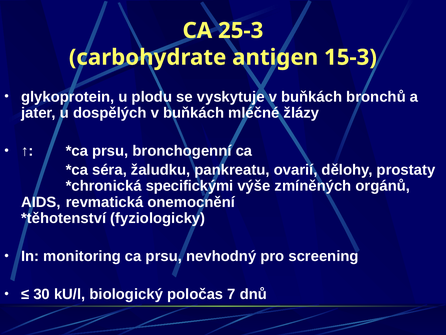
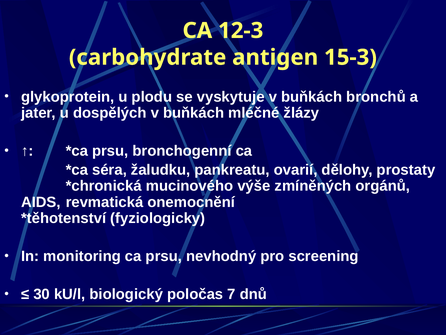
25-3: 25-3 -> 12-3 (241, 31)
specifickými: specifickými -> mucinového (190, 186)
